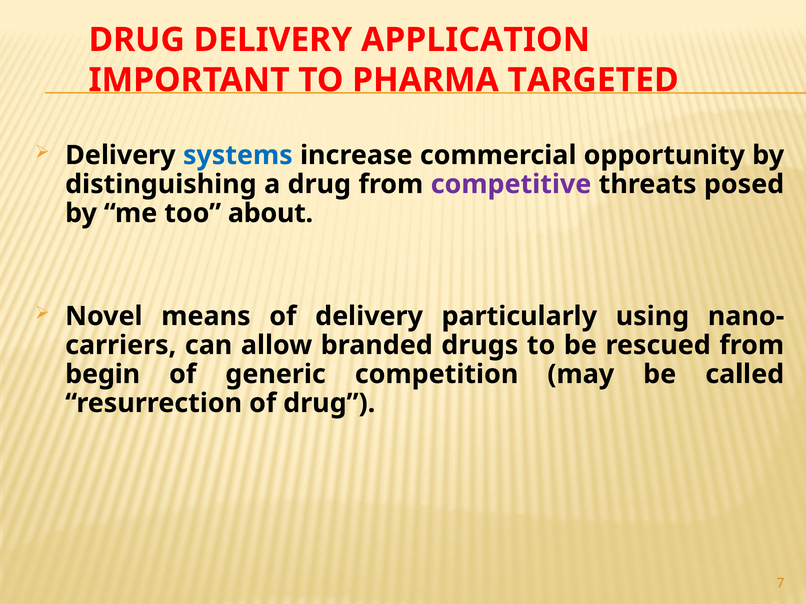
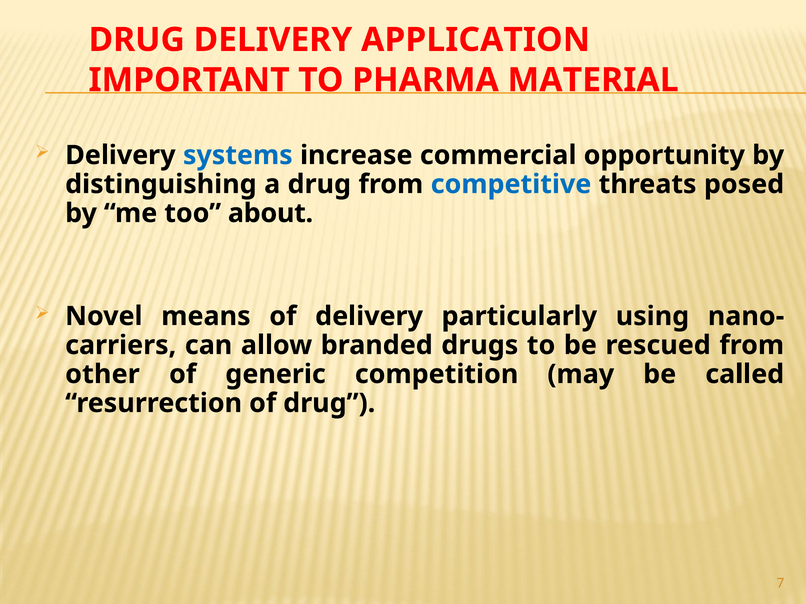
TARGETED: TARGETED -> MATERIAL (593, 80)
competitive colour: purple -> blue (511, 184)
begin: begin -> other (102, 374)
